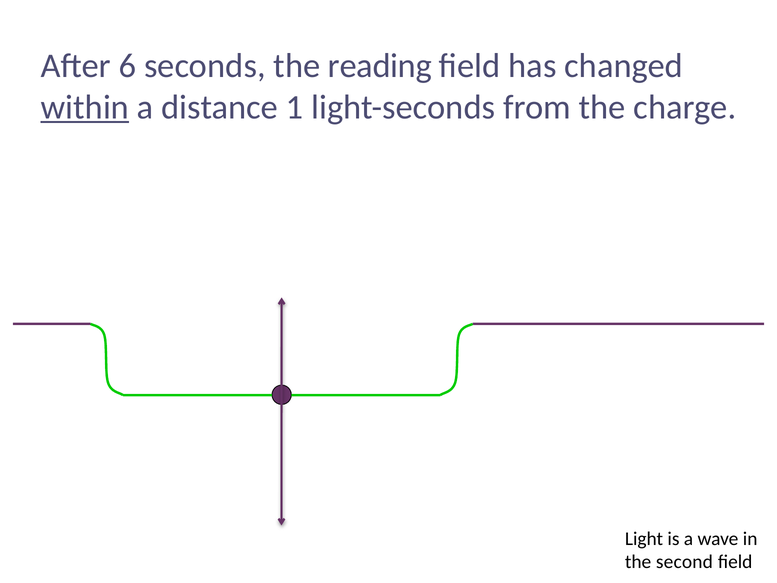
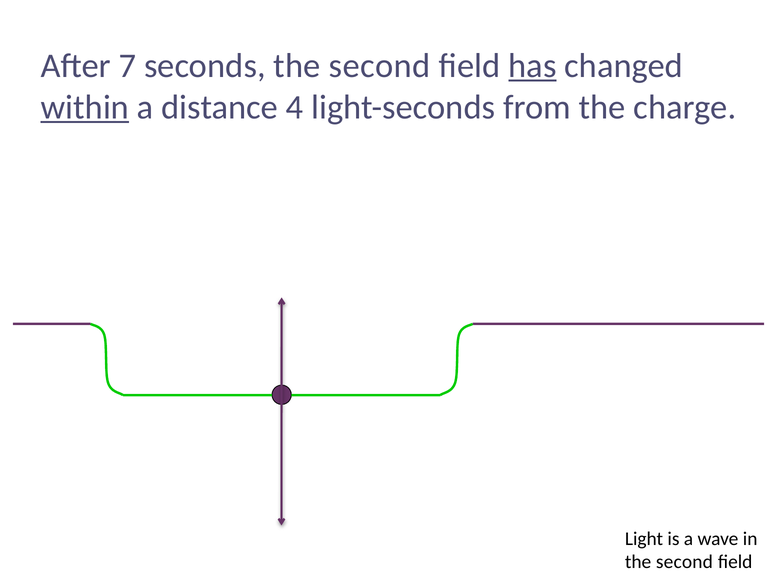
6: 6 -> 7 (127, 66)
seconds the reading: reading -> second (380, 66)
has underline: none -> present (532, 66)
1: 1 -> 4 (295, 107)
